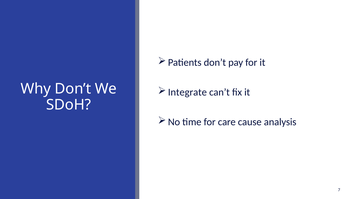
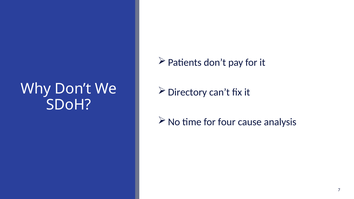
Integrate: Integrate -> Directory (187, 92)
care: care -> four (227, 122)
